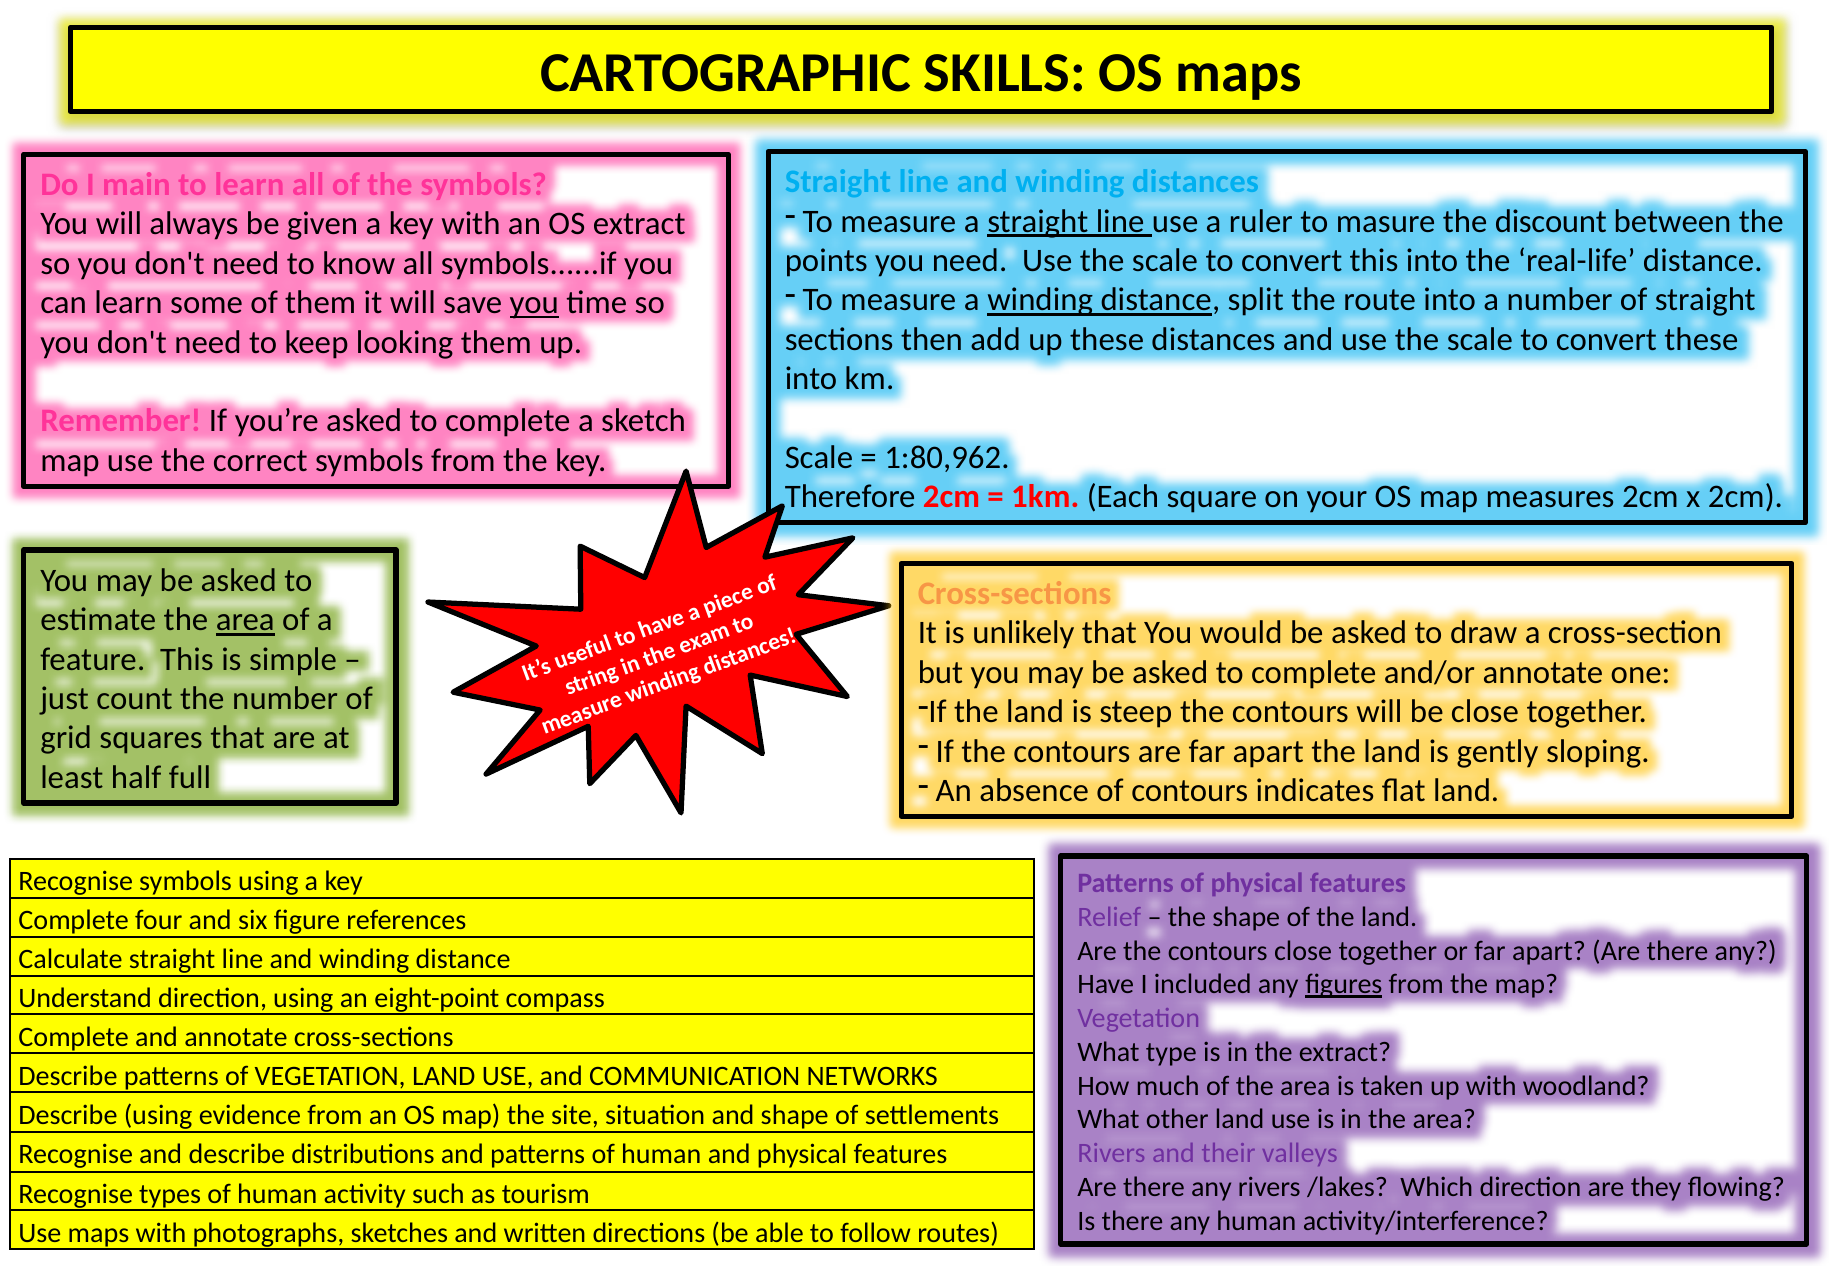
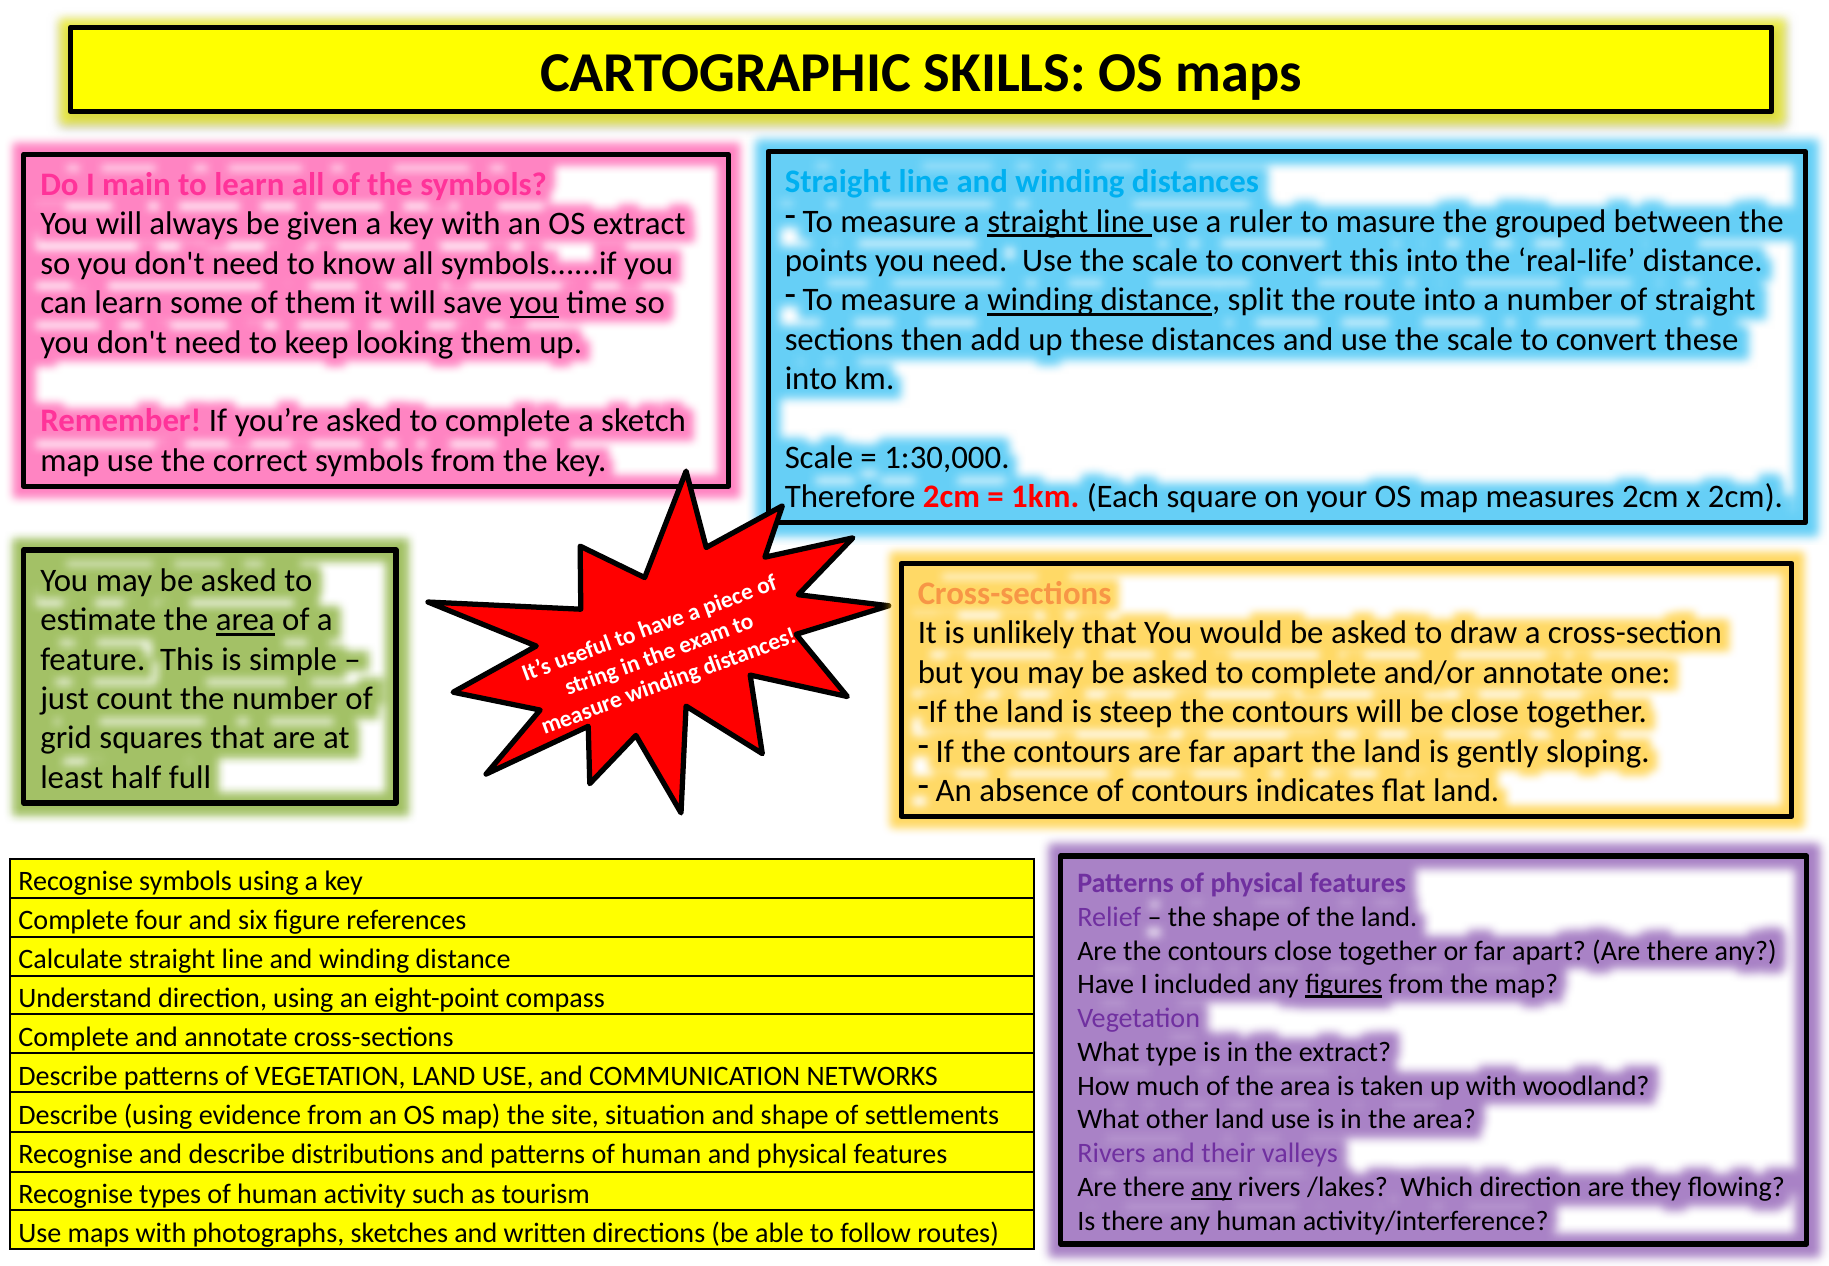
discount: discount -> grouped (1551, 221)
1:80,962: 1:80,962 -> 1:30,000 (947, 458)
any underline: none -> present (1211, 1187)
